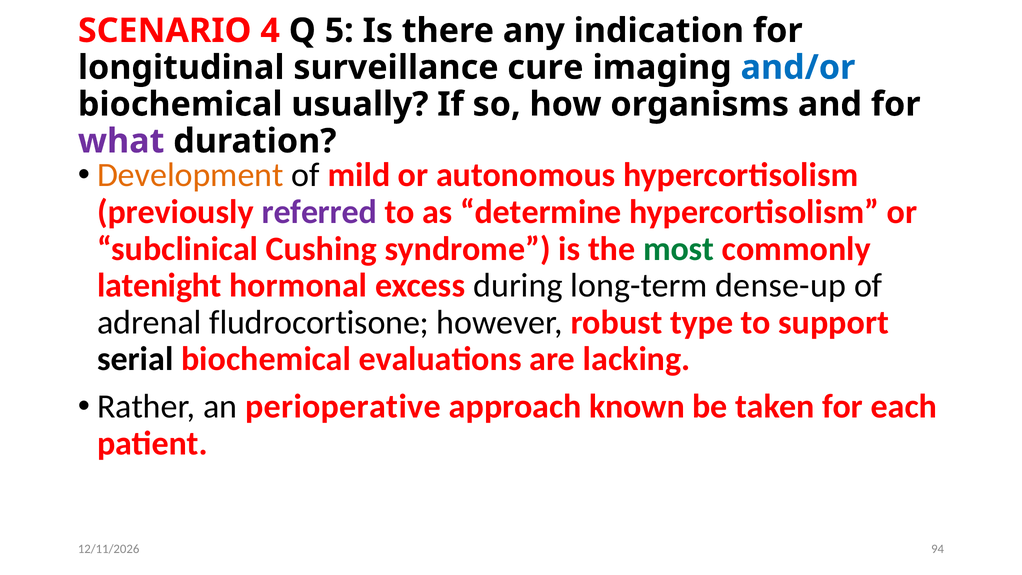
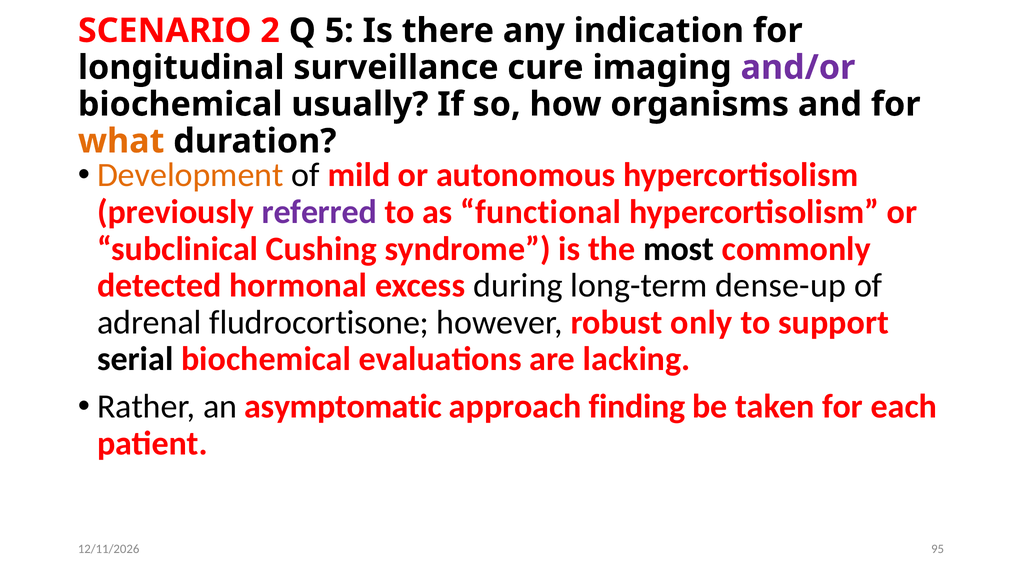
4: 4 -> 2 (270, 31)
and/or colour: blue -> purple (798, 68)
what colour: purple -> orange (121, 141)
determine: determine -> functional (541, 212)
most colour: green -> black (679, 249)
latenight: latenight -> detected (159, 286)
type: type -> only (701, 322)
perioperative: perioperative -> asymptomatic (343, 407)
known: known -> finding (637, 407)
94: 94 -> 95 (938, 549)
